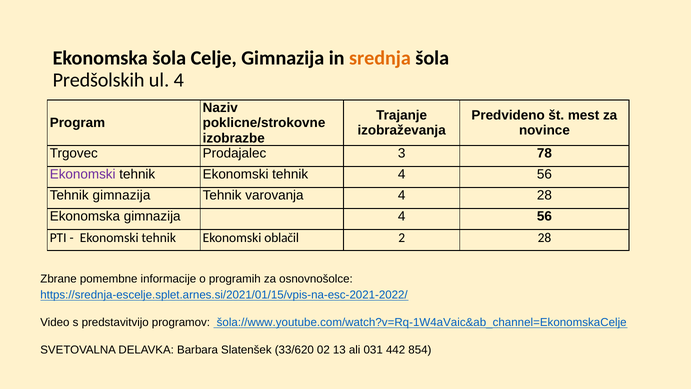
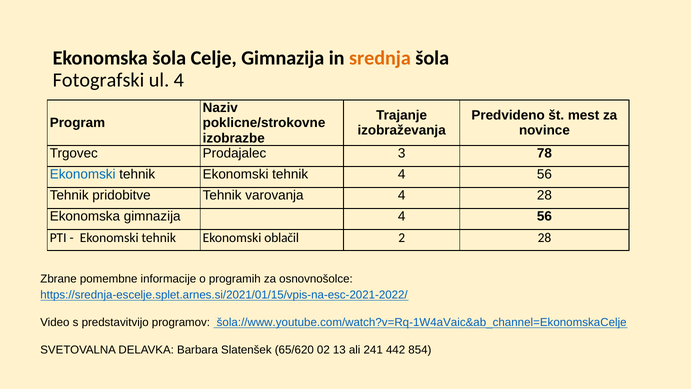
Predšolskih: Predšolskih -> Fotografski (98, 80)
Ekonomski colour: purple -> blue (83, 174)
Tehnik gimnazija: gimnazija -> pridobitve (122, 195)
33/620: 33/620 -> 65/620 (294, 350)
031: 031 -> 241 (373, 350)
